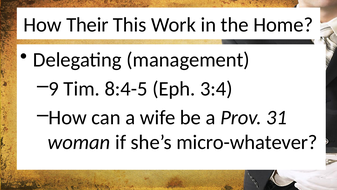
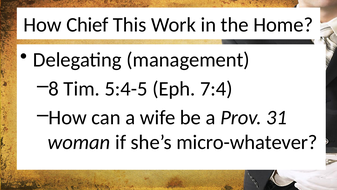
Their: Their -> Chief (87, 25)
9: 9 -> 8 (54, 89)
8:4-5: 8:4-5 -> 5:4-5 (126, 89)
3:4: 3:4 -> 7:4 (216, 89)
